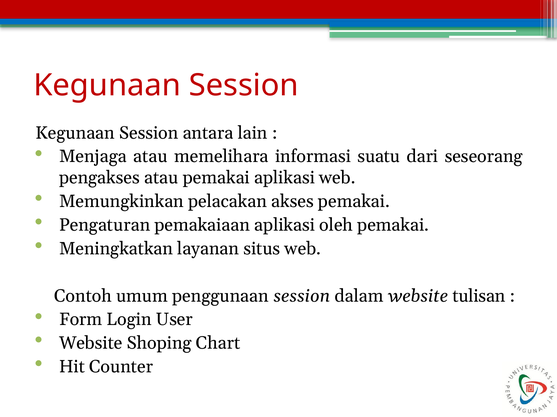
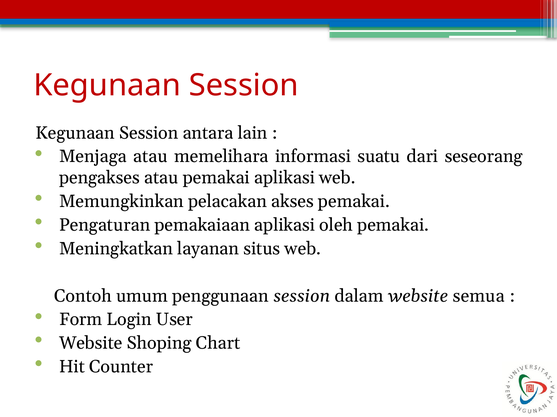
tulisan: tulisan -> semua (479, 296)
